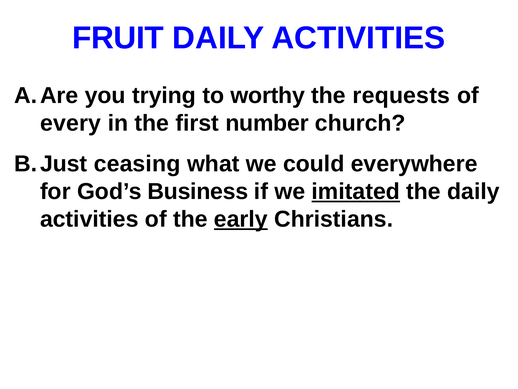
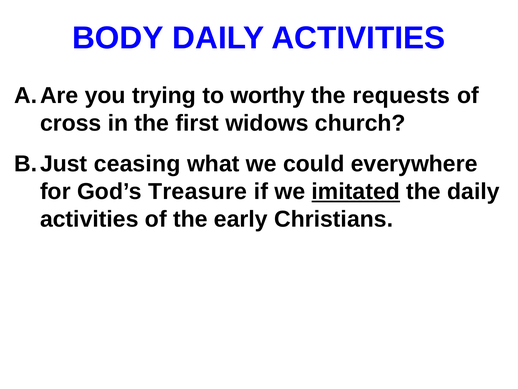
FRUIT: FRUIT -> BODY (118, 38)
every: every -> cross (71, 123)
number: number -> widows (267, 123)
Business: Business -> Treasure (198, 191)
early underline: present -> none (241, 219)
